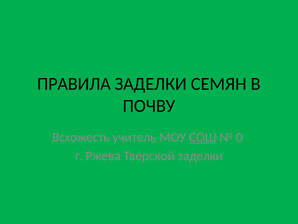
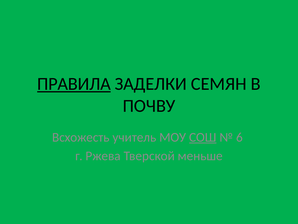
ПРАВИЛА underline: none -> present (74, 84)
0: 0 -> 6 (239, 137)
Тверской заделки: заделки -> меньше (200, 156)
